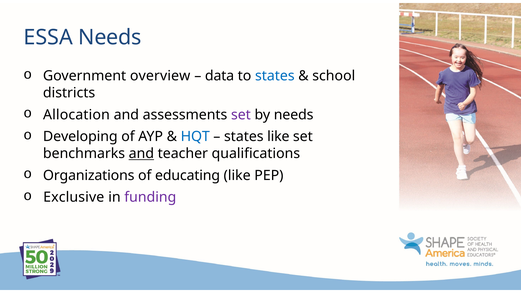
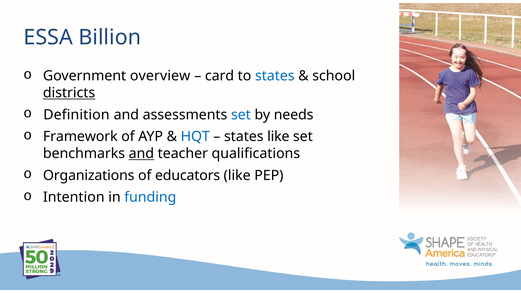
ESSA Needs: Needs -> Billion (110, 37)
data: data -> card (220, 76)
districts underline: none -> present (69, 93)
Allocation: Allocation -> Definition (76, 115)
set colour: purple -> blue (241, 115)
Developing: Developing -> Framework (80, 137)
educating: educating -> educators (188, 176)
Exclusive: Exclusive -> Intention (74, 197)
funding colour: purple -> blue (150, 197)
